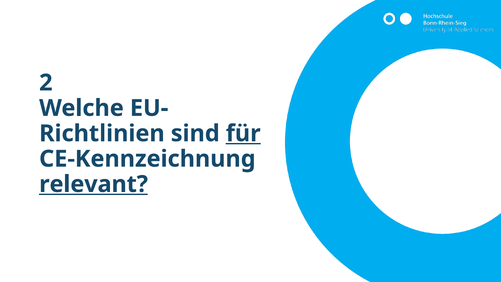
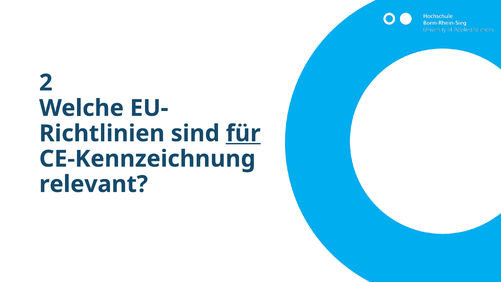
relevant underline: present -> none (94, 184)
